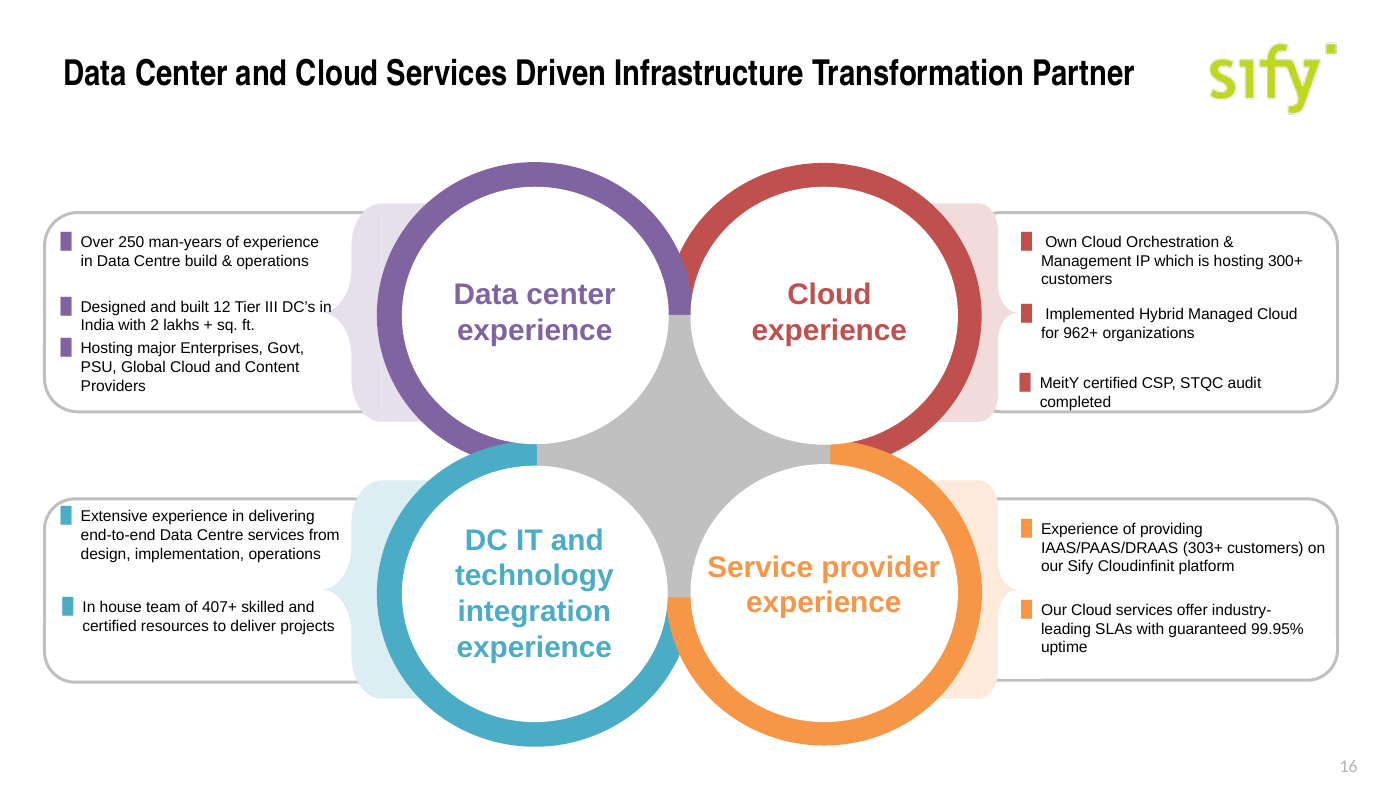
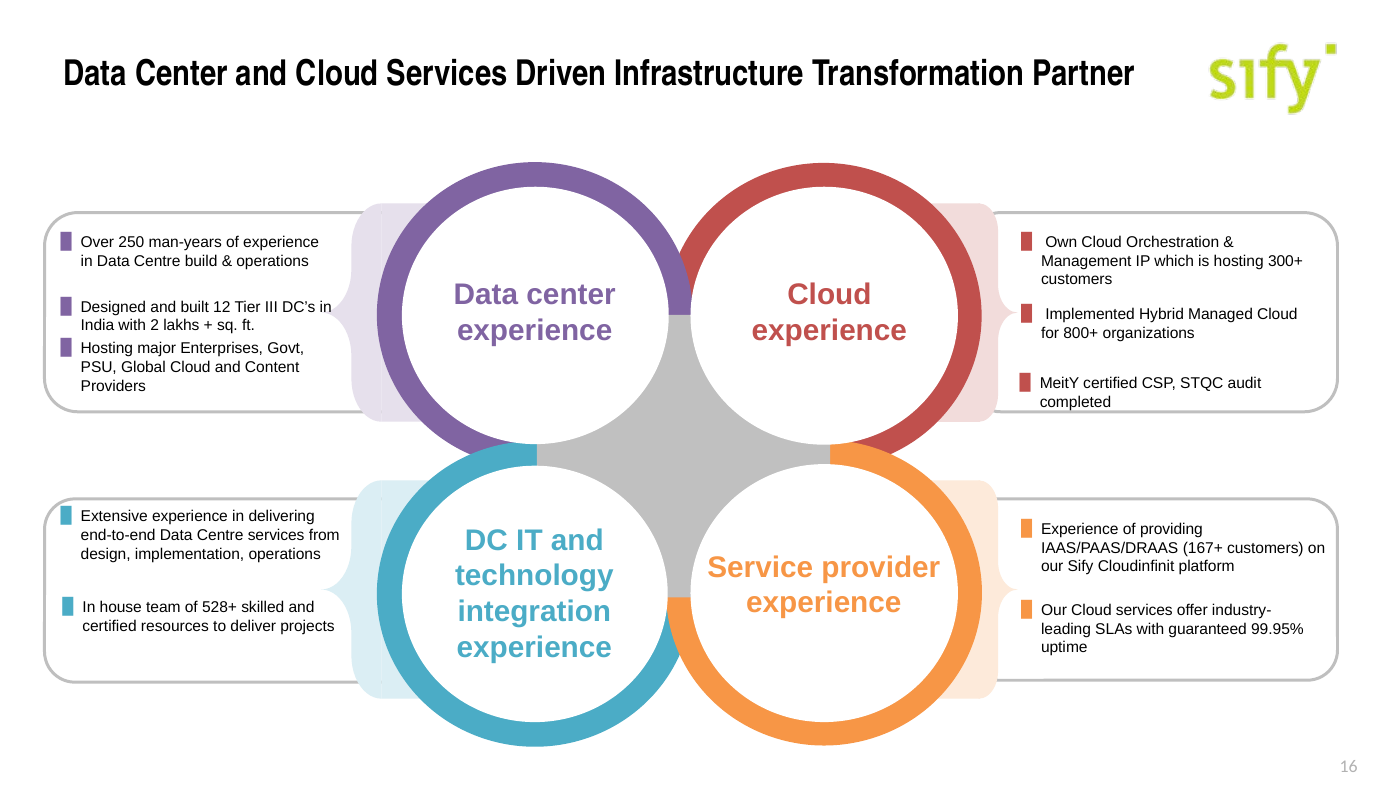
962+: 962+ -> 800+ (1081, 333)
303+: 303+ -> 167+ (1203, 548)
407+: 407+ -> 528+ (220, 607)
